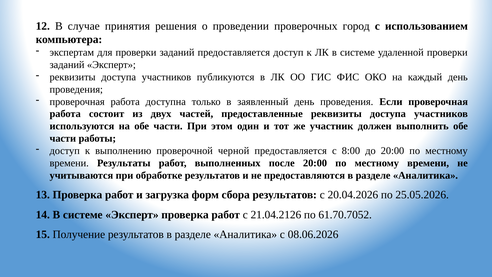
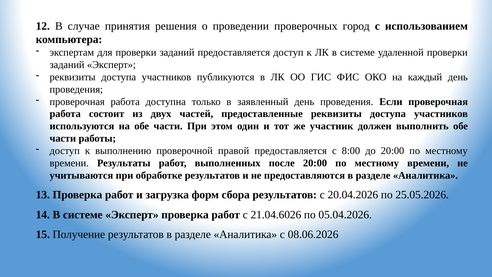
черной: черной -> правой (234, 151)
21.04.2126: 21.04.2126 -> 21.04.6026 (276, 214)
61.70.7052: 61.70.7052 -> 05.04.2026 (345, 214)
